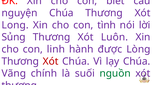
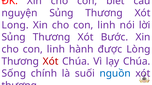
nguyện Chúa: Chúa -> Sủng (61, 13)
tình: tình -> linh (106, 25)
Luôn: Luôn -> Bước (115, 37)
Vãng: Vãng -> Sống (14, 74)
nguồn colour: green -> blue (115, 74)
